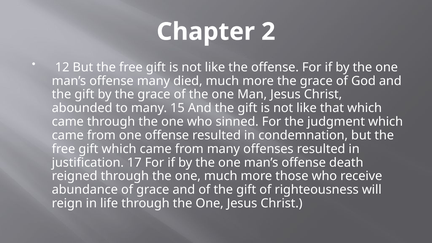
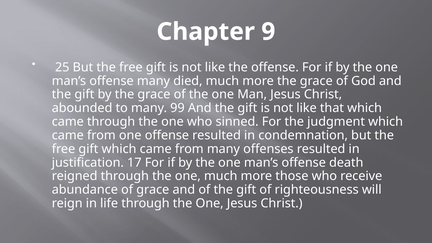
2: 2 -> 9 (268, 32)
12: 12 -> 25 (62, 67)
15: 15 -> 99 (177, 108)
